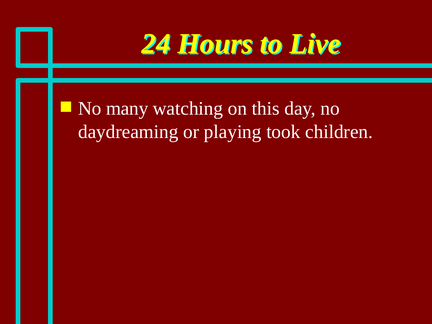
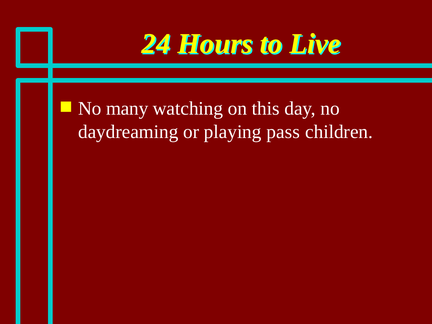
took: took -> pass (283, 132)
